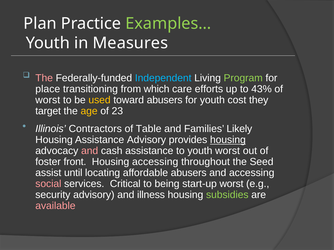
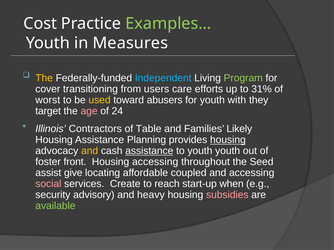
Plan: Plan -> Cost (40, 24)
The colour: pink -> yellow (44, 78)
place: place -> cover (48, 89)
which: which -> users (157, 89)
43%: 43% -> 31% (262, 89)
cost: cost -> with (237, 100)
age colour: yellow -> pink (89, 111)
23: 23 -> 24 (117, 111)
Assistance Advisory: Advisory -> Planning (147, 140)
and colour: pink -> yellow (90, 151)
assistance underline: none -> present (149, 151)
youth worst: worst -> youth (228, 151)
until: until -> give (73, 173)
affordable abusers: abusers -> coupled (189, 173)
Critical: Critical -> Create (125, 184)
being: being -> reach (167, 184)
start-up worst: worst -> when (232, 184)
illness: illness -> heavy (151, 195)
subsidies colour: light green -> pink (227, 195)
available colour: pink -> light green (55, 206)
